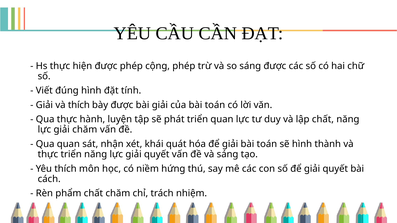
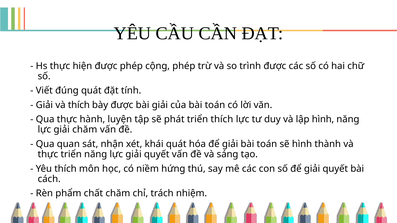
so sáng: sáng -> trình (250, 66)
đúng hình: hình -> quát (91, 91)
triển quan: quan -> thích (222, 120)
lập chất: chất -> hình (323, 120)
